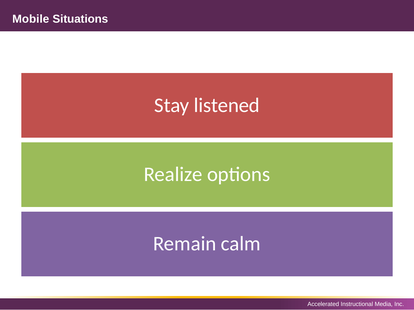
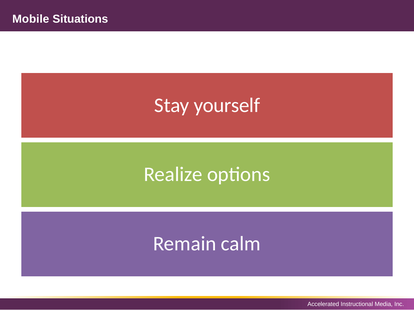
listened: listened -> yourself (227, 105)
